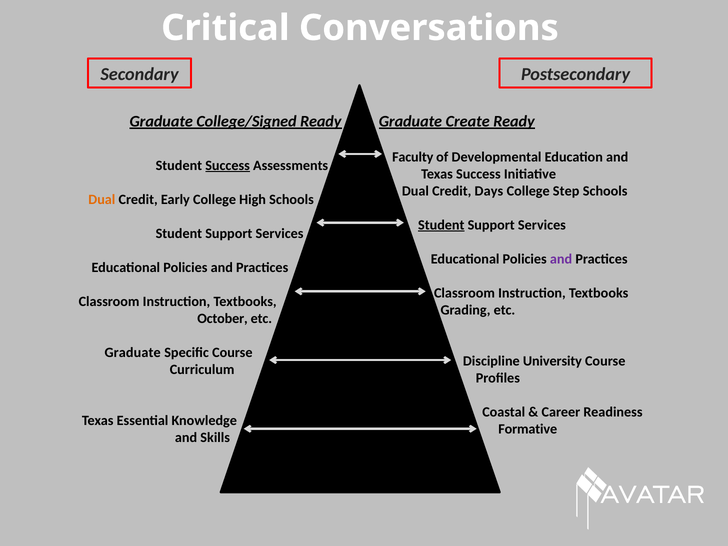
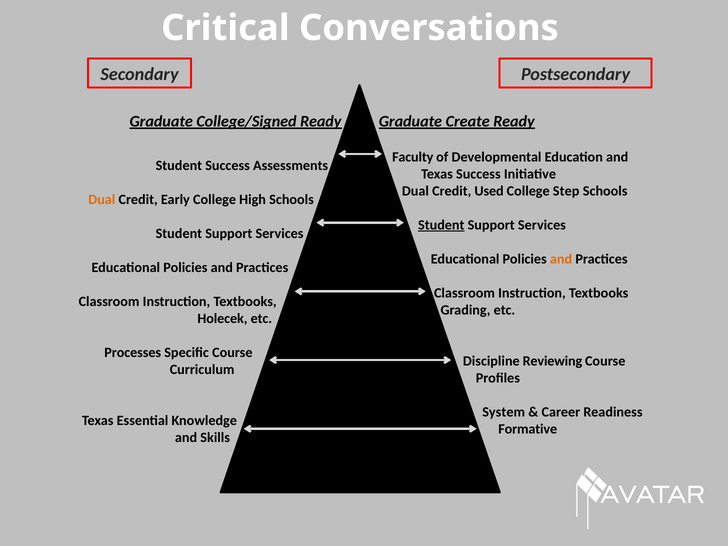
Success underline: present -> none (228, 165)
Days: Days -> Used (489, 191)
and colour: purple -> orange (561, 259)
October: October -> Holecek (222, 318)
Graduate: Graduate -> Processes (133, 352)
University: University -> Reviewing (552, 361)
Coastal: Coastal -> System (504, 412)
